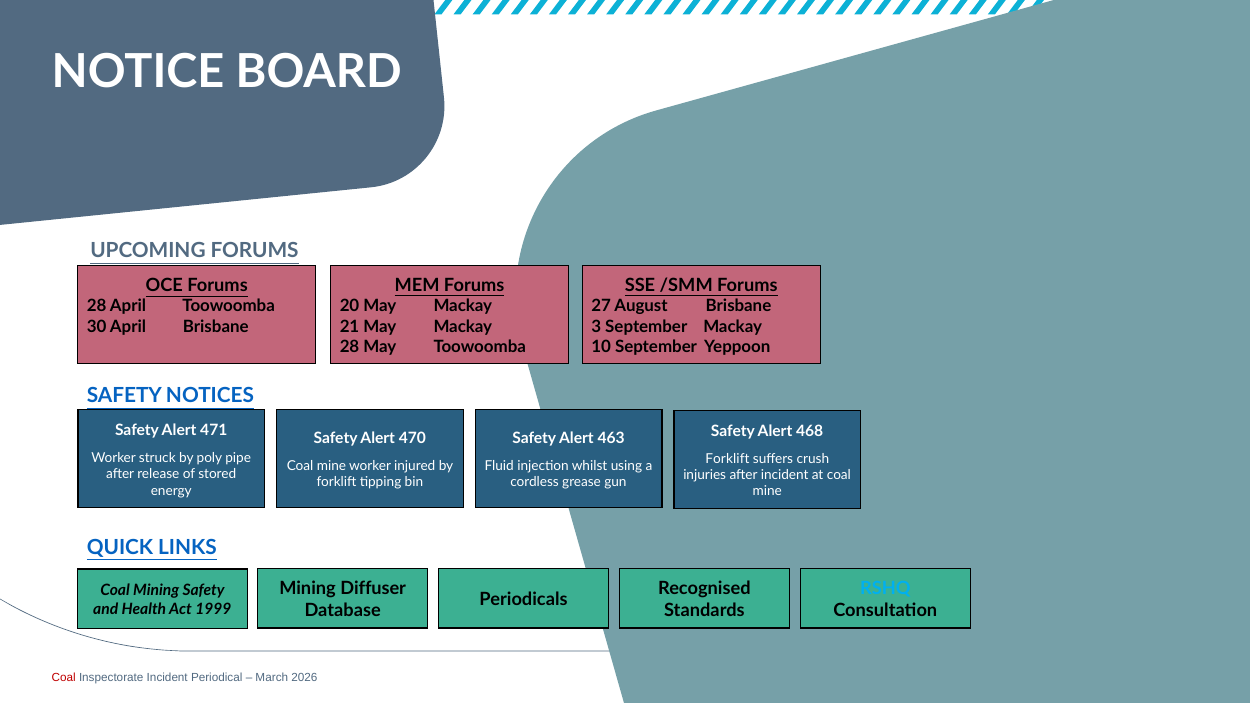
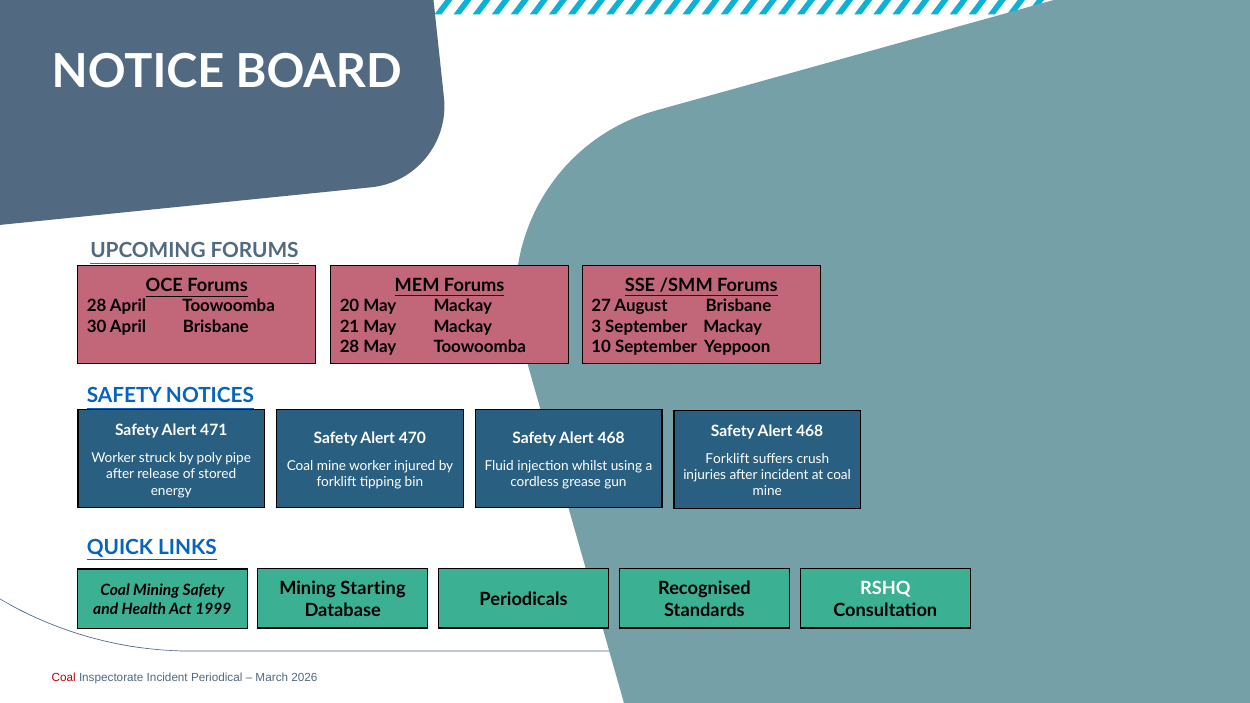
463: 463 -> 468 (611, 438)
Diffuser: Diffuser -> Starting (373, 589)
RSHQ colour: light blue -> white (885, 589)
